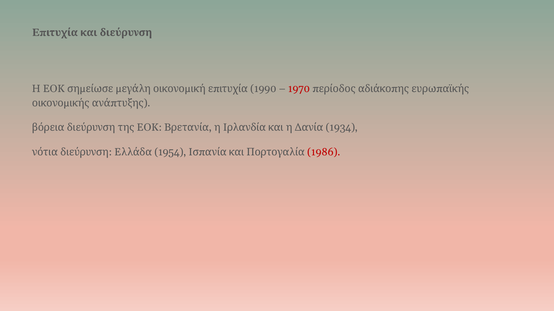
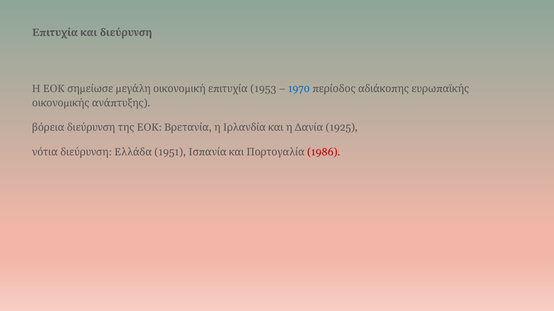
1990: 1990 -> 1953 (263, 89)
1970 colour: red -> blue (299, 89)
1934: 1934 -> 1925 (342, 128)
1954: 1954 -> 1951 (170, 152)
